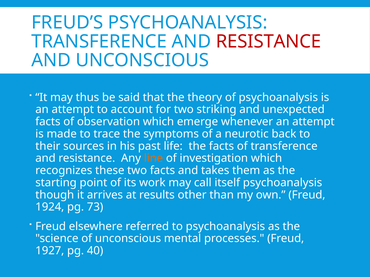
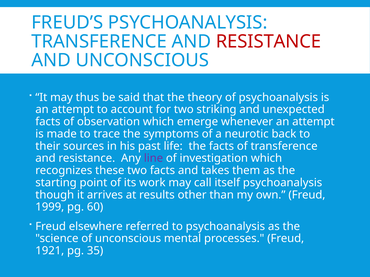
line colour: orange -> purple (153, 159)
1924: 1924 -> 1999 (50, 207)
73: 73 -> 60 (95, 207)
1927: 1927 -> 1921 (50, 251)
40: 40 -> 35 (95, 251)
